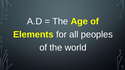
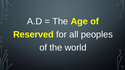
Elements: Elements -> Reserved (33, 35)
